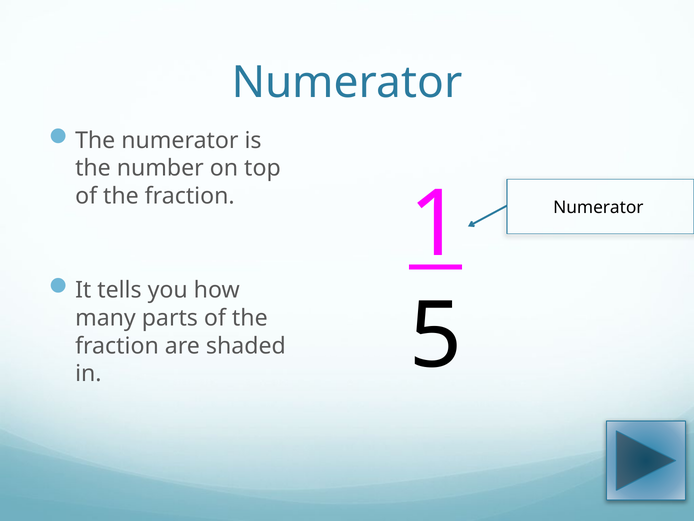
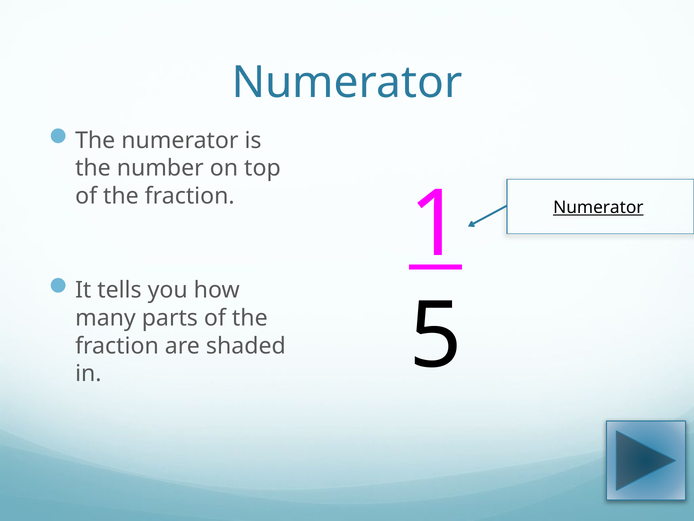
Numerator underline: none -> present (598, 208)
